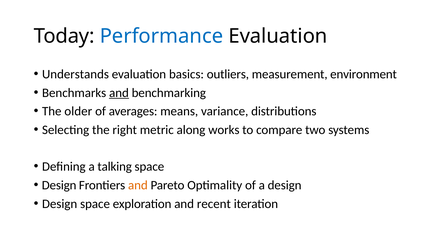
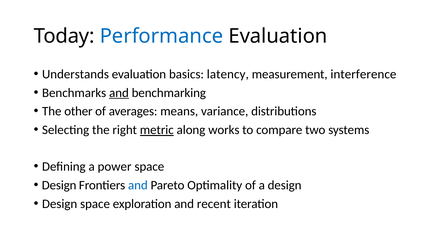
outliers: outliers -> latency (228, 74)
environment: environment -> interference (363, 74)
older: older -> other (78, 111)
metric underline: none -> present (157, 130)
talking: talking -> power (115, 167)
and colour: orange -> blue (138, 185)
